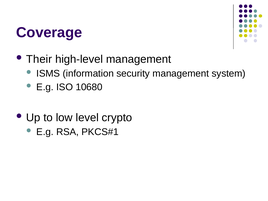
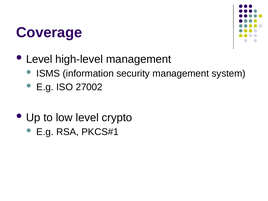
Their: Their -> Level (39, 59)
10680: 10680 -> 27002 (89, 87)
